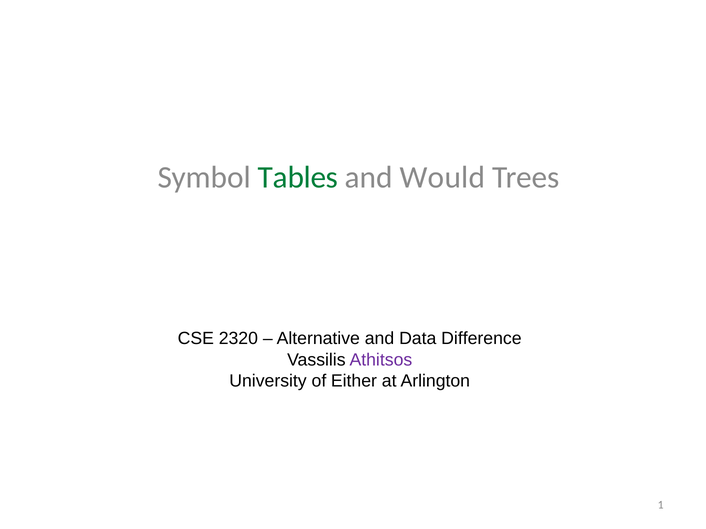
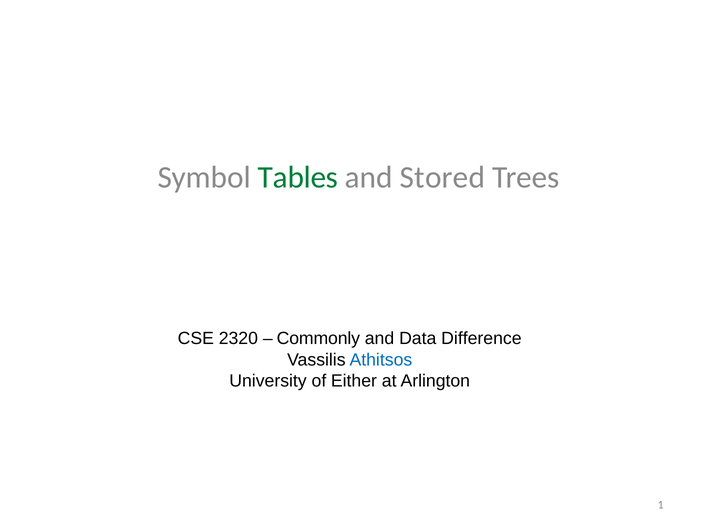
Would: Would -> Stored (442, 178)
Alternative: Alternative -> Commonly (318, 339)
Athitsos colour: purple -> blue (381, 360)
